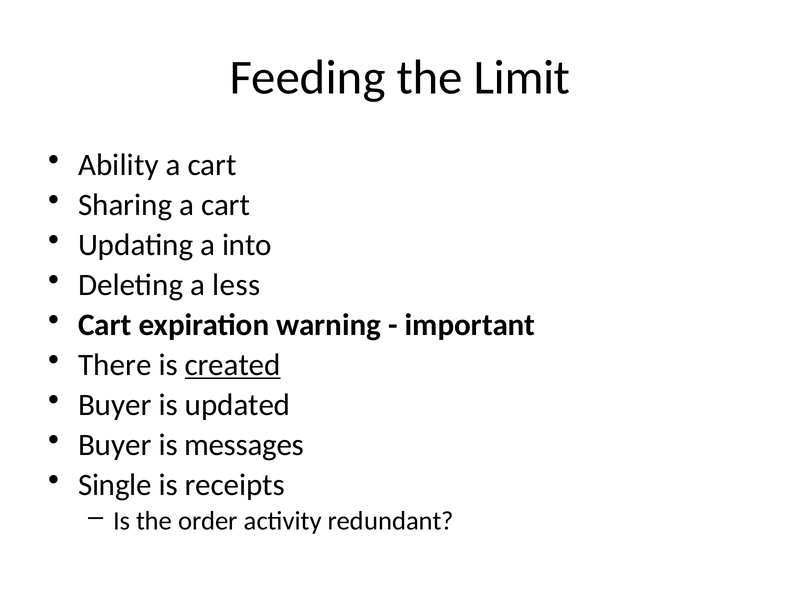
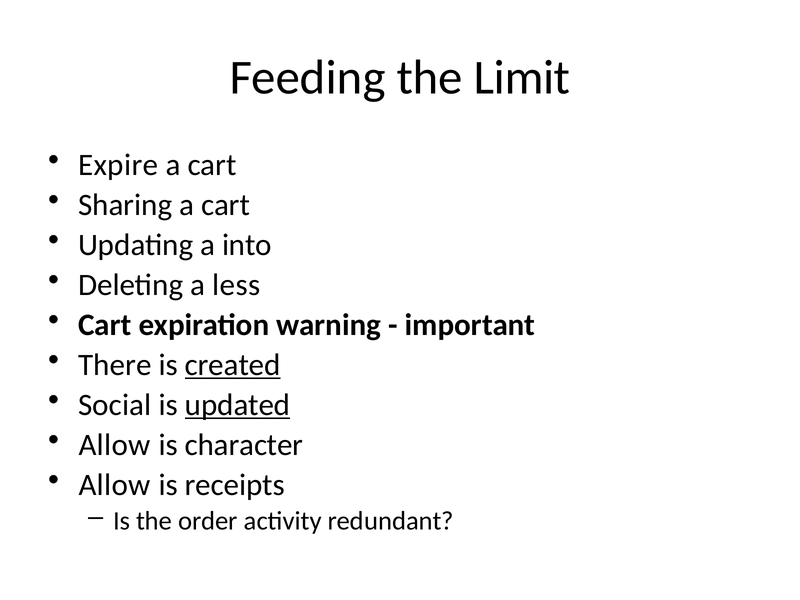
Ability: Ability -> Expire (118, 165)
Buyer: Buyer -> Social (115, 405)
updated underline: none -> present (238, 405)
Buyer: Buyer -> Allow (115, 445)
messages: messages -> character (244, 445)
Single: Single -> Allow (115, 485)
